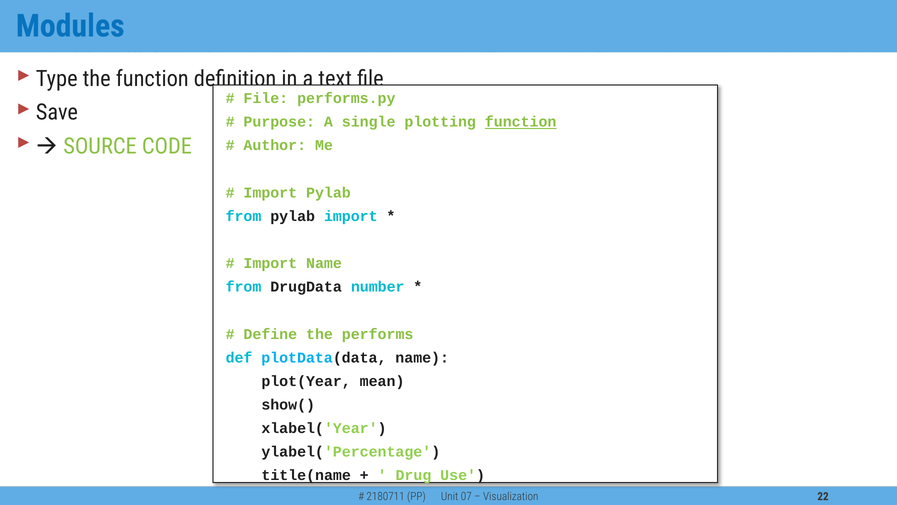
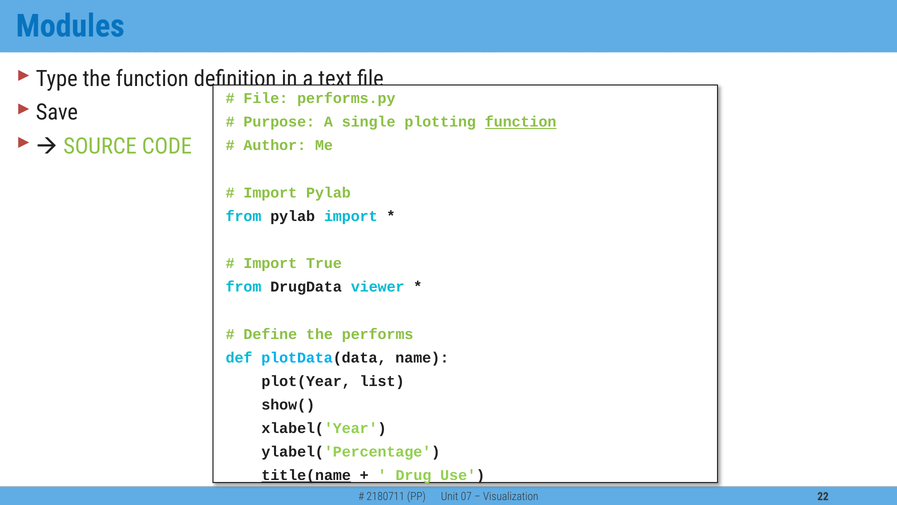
Import Name: Name -> True (324, 263)
number: number -> viewer (378, 287)
mean: mean -> list (382, 381)
title(name underline: none -> present (306, 475)
